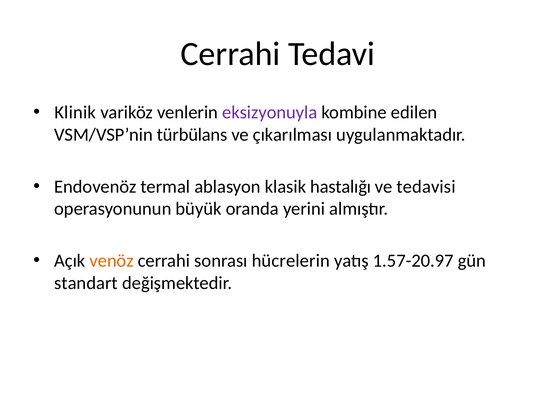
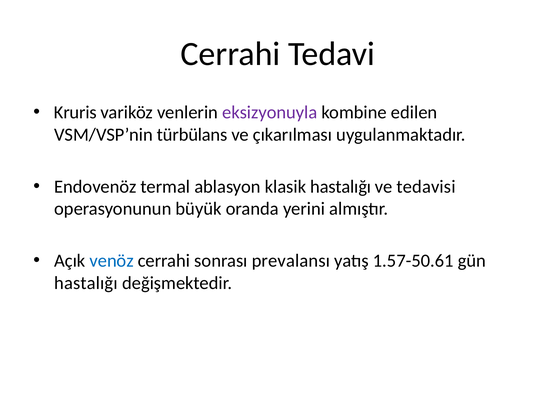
Klinik: Klinik -> Kruris (75, 113)
venöz colour: orange -> blue (112, 261)
hücrelerin: hücrelerin -> prevalansı (291, 261)
1.57-20.97: 1.57-20.97 -> 1.57-50.61 (413, 261)
standart: standart -> hastalığı (86, 283)
